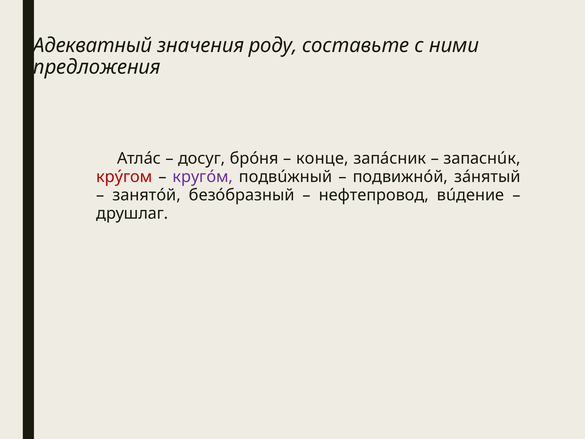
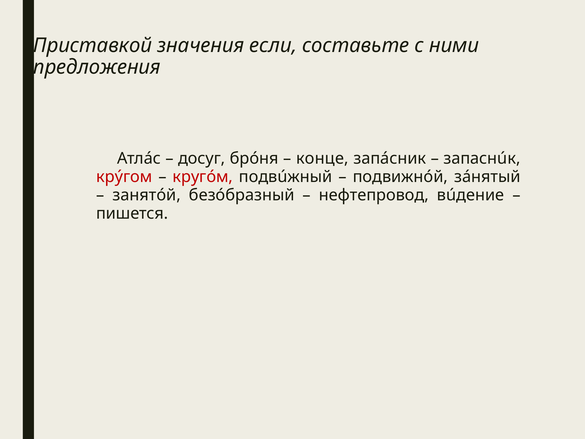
Адекватный: Адекватный -> Приставкой (93, 46)
роду: роду -> если (273, 46)
кругóм colour: purple -> red (203, 177)
друшлаг: друшлаг -> пишется (132, 213)
